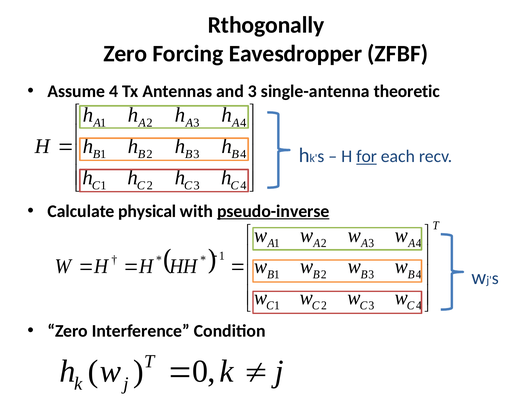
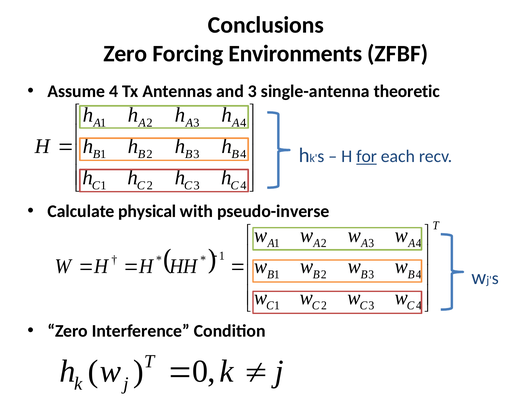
Rthogonally: Rthogonally -> Conclusions (266, 25)
Eavesdropper: Eavesdropper -> Environments (295, 54)
pseudo-inverse underline: present -> none (273, 211)
